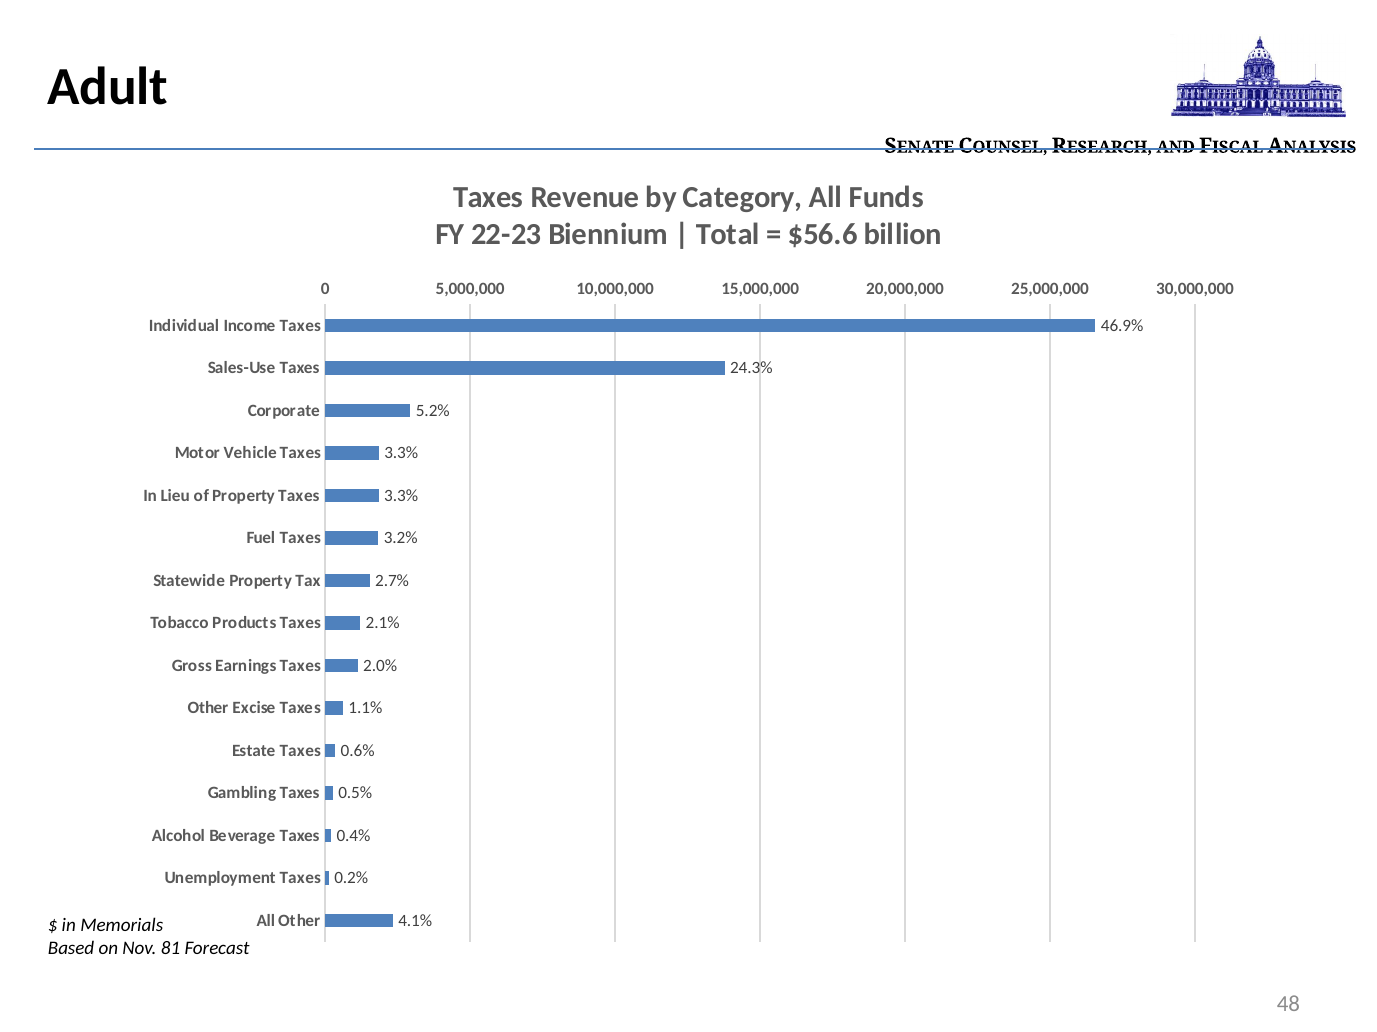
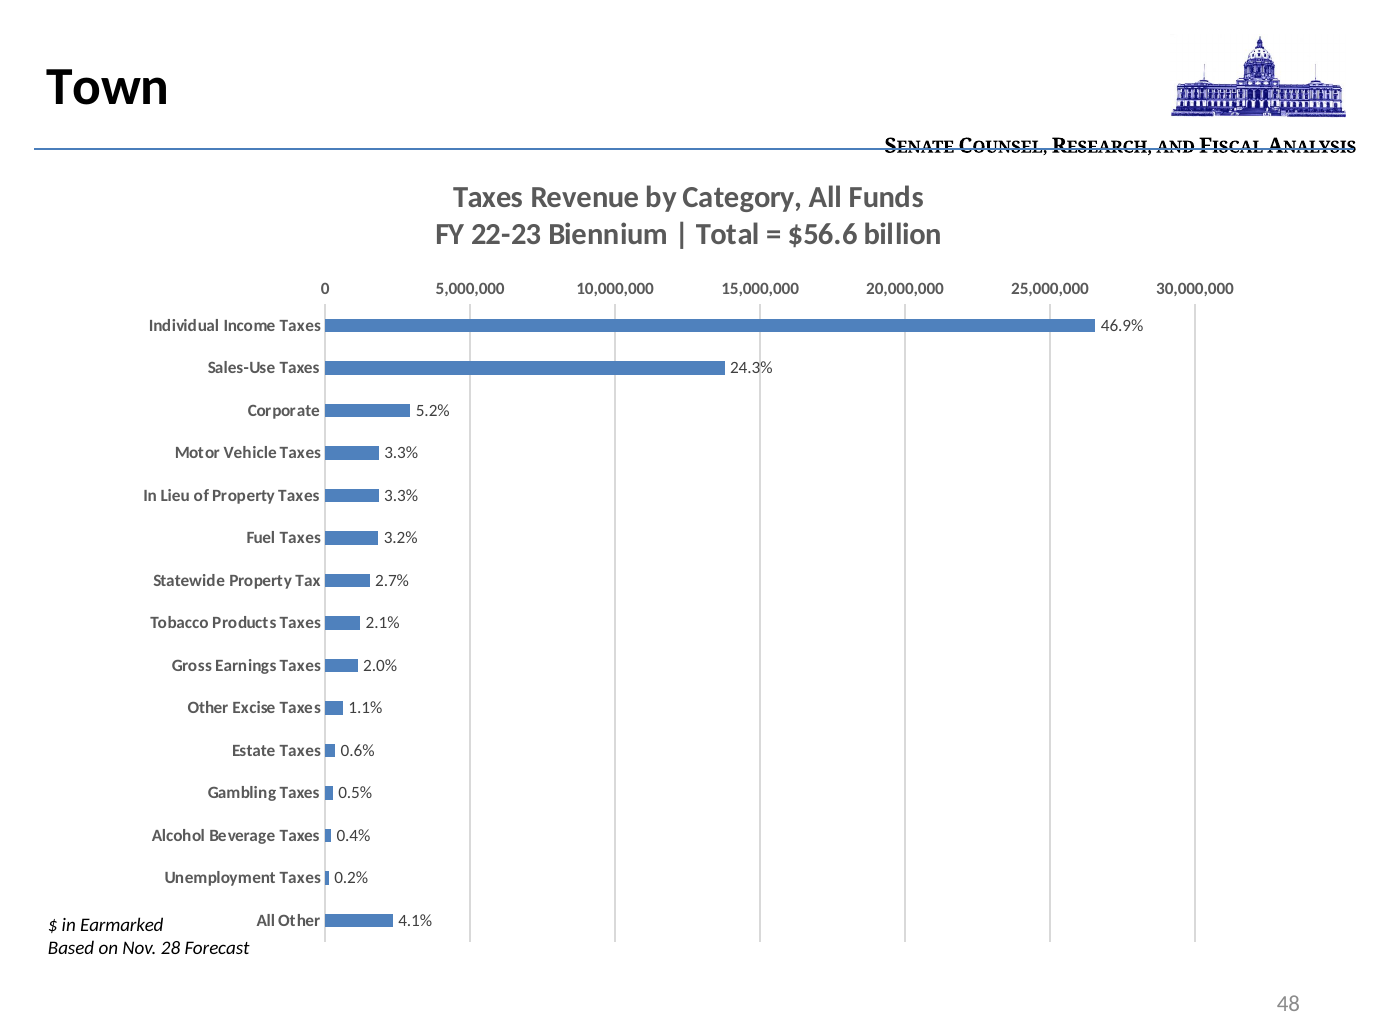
Adult: Adult -> Town (108, 87)
Memorials: Memorials -> Earmarked (122, 926)
81: 81 -> 28 (171, 949)
